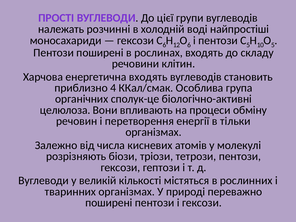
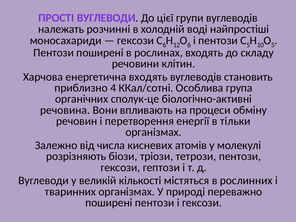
ККал/смак: ККал/смак -> ККал/сотні (146, 88)
целюлоза: целюлоза -> речовина (65, 110)
